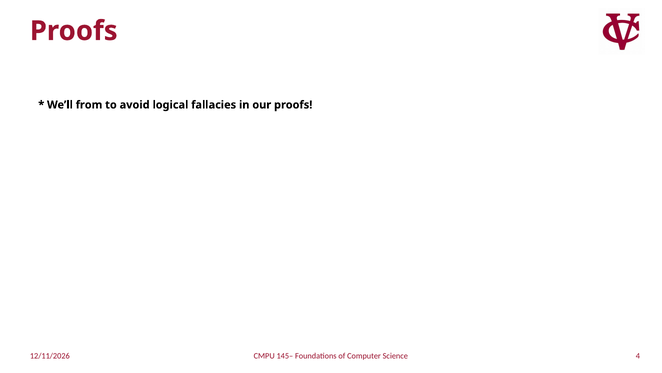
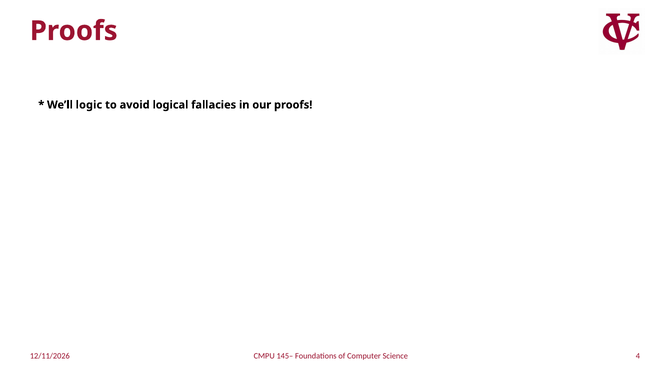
from: from -> logic (89, 105)
